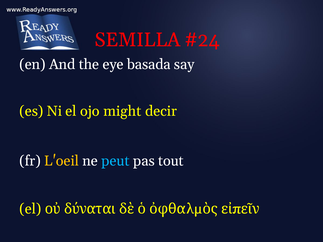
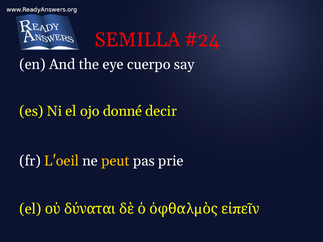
basada: basada -> cuerpo (149, 64)
might: might -> donné (123, 111)
peut colour: light blue -> yellow (115, 161)
tout: tout -> prie (171, 161)
